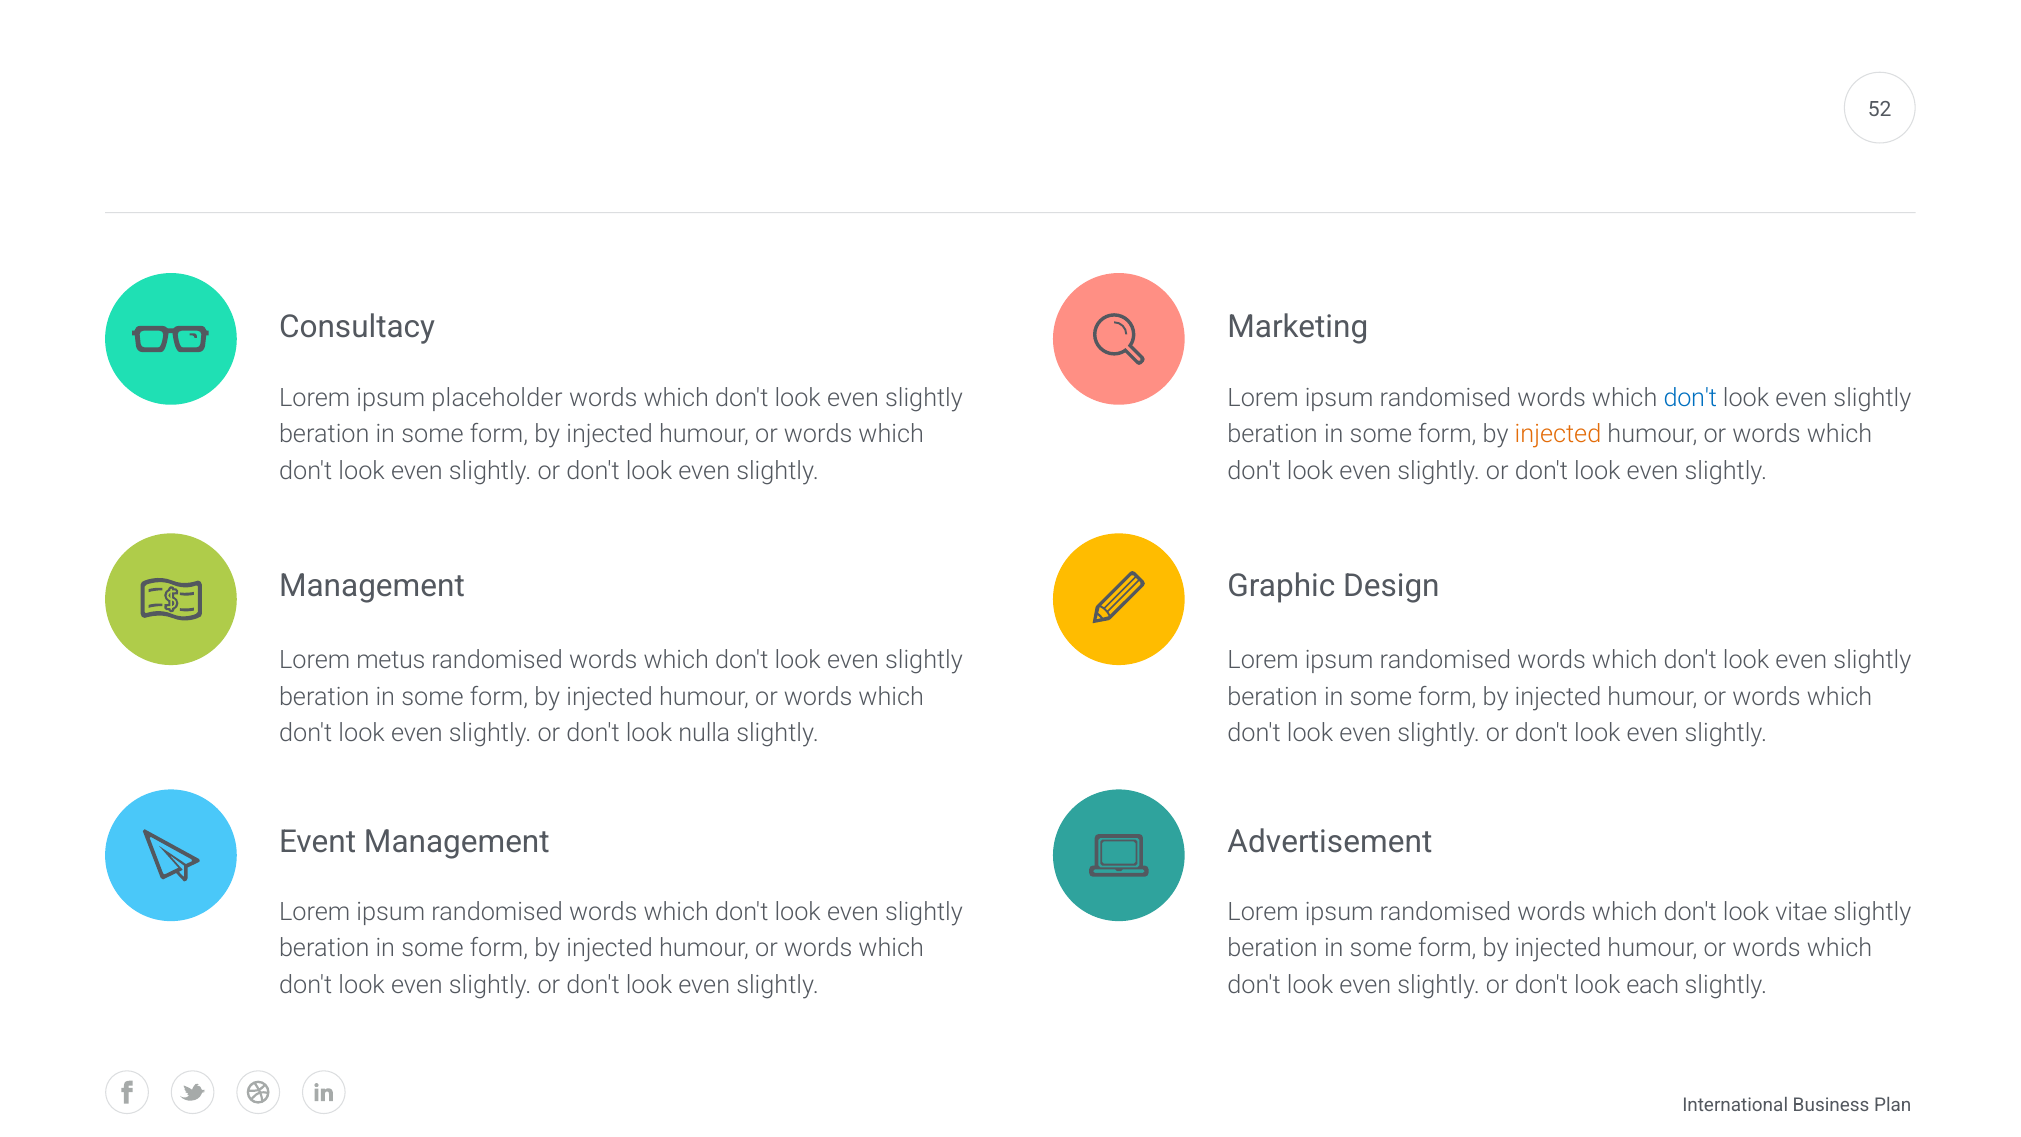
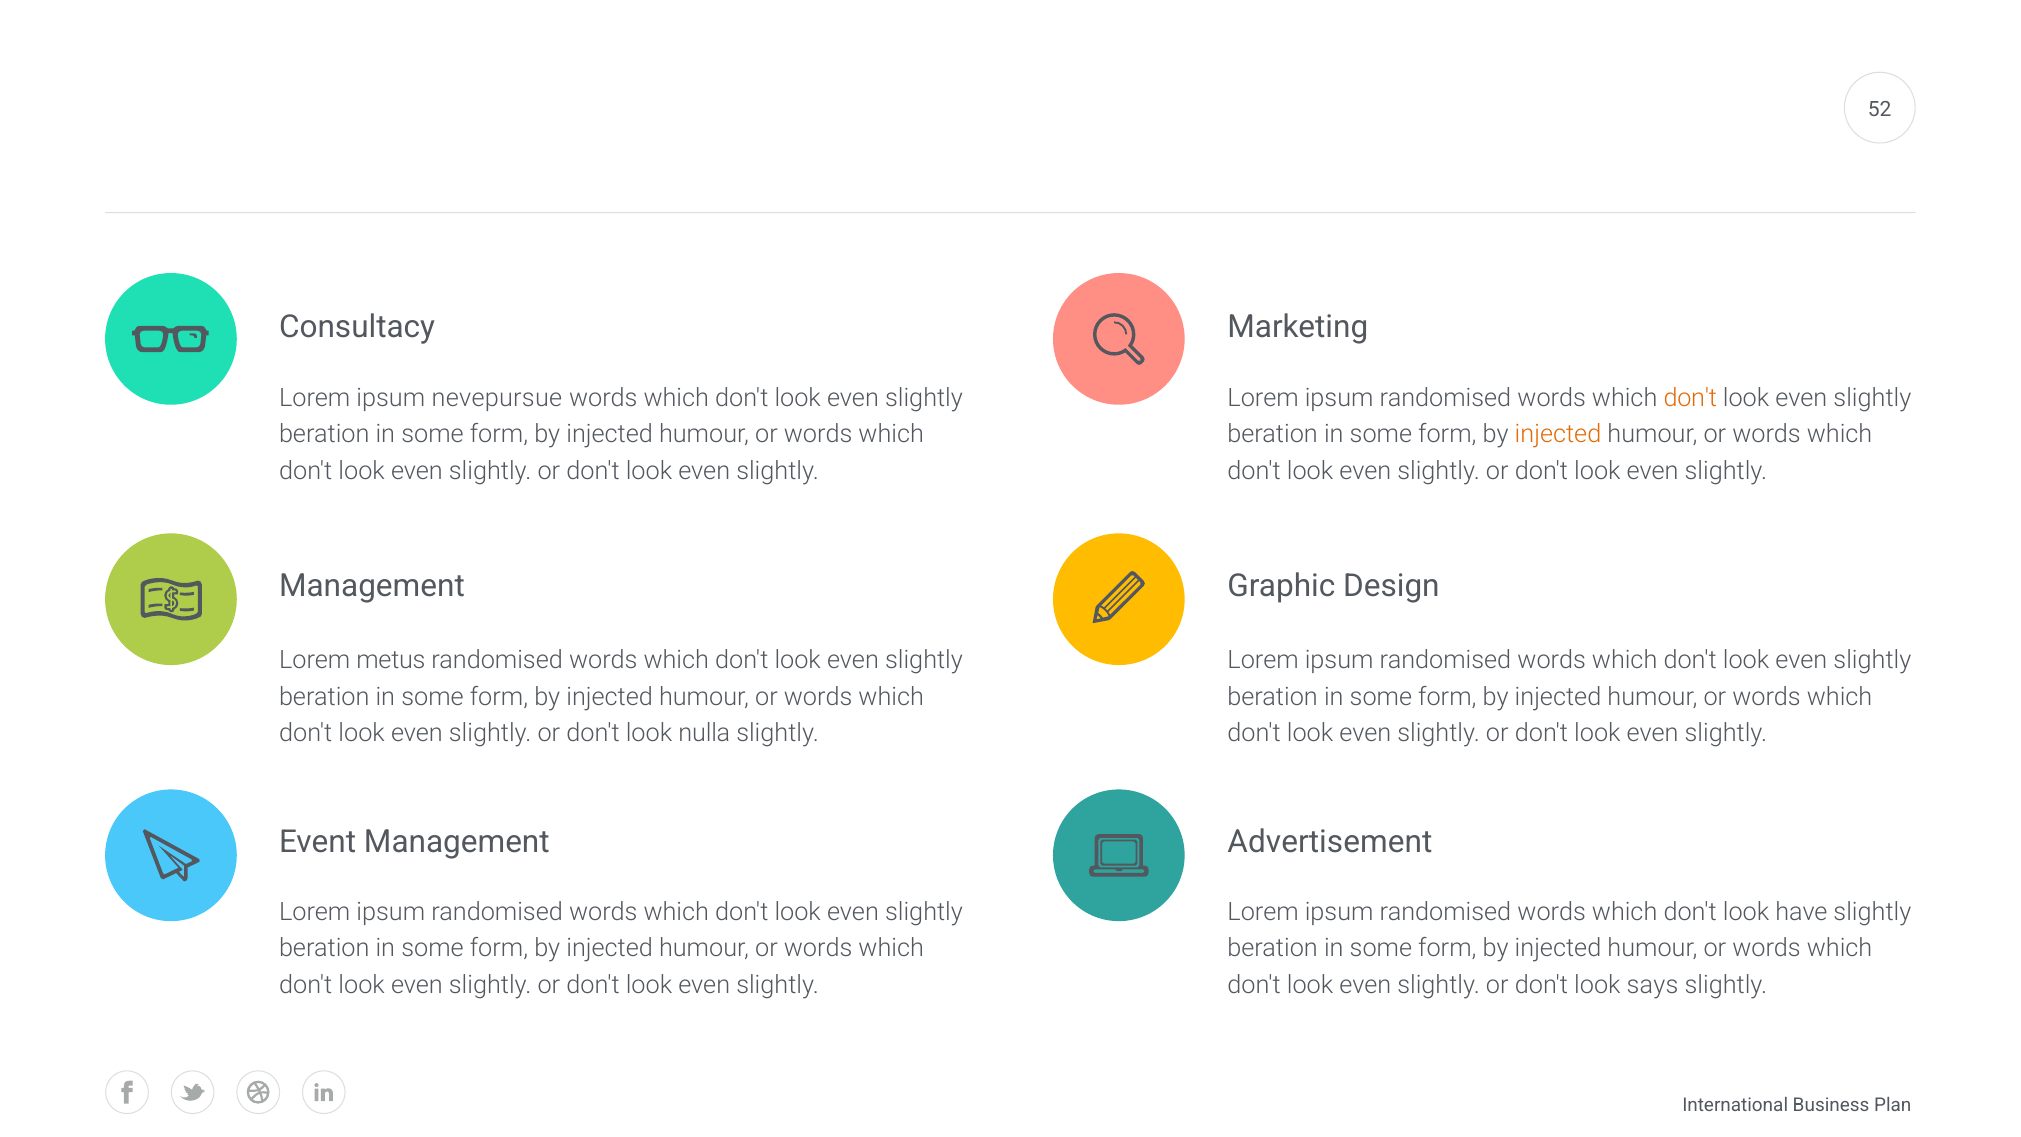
placeholder: placeholder -> nevepursue (497, 398)
don't colour: blue -> orange (1690, 398)
vitae: vitae -> have (1801, 912)
each: each -> says (1653, 985)
